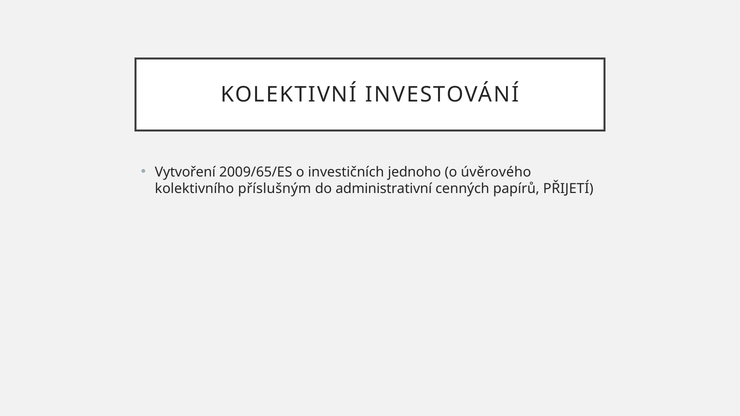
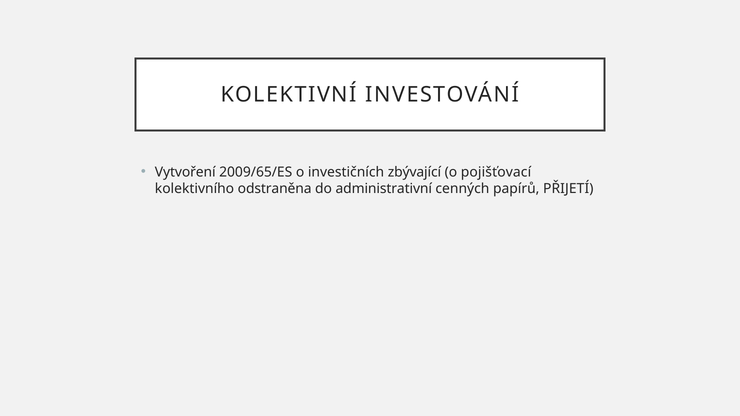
jednoho: jednoho -> zbývající (414, 172)
úvěrového: úvěrového -> pojišťovací (496, 172)
příslušným: příslušným -> odstraněna (275, 189)
